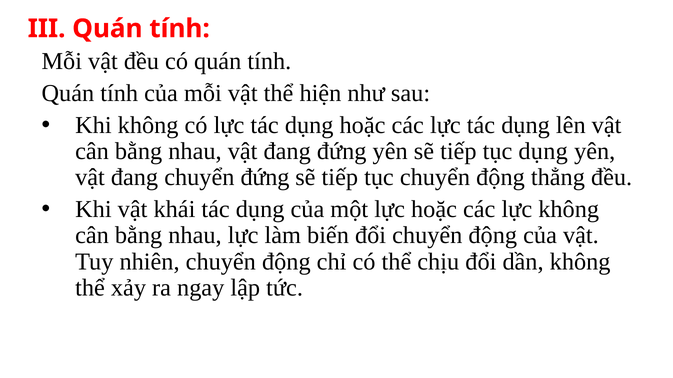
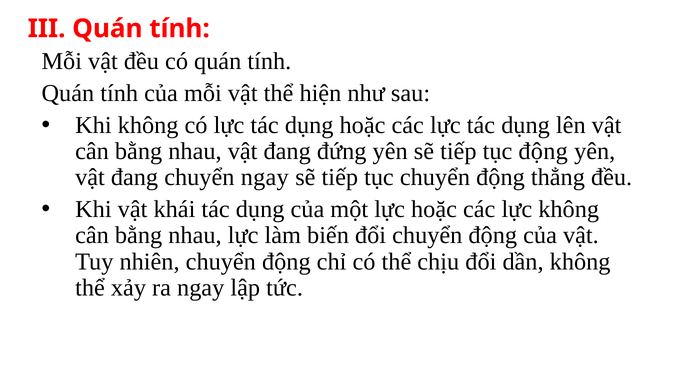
tục dụng: dụng -> động (543, 151)
chuyển đứng: đứng -> ngay (265, 178)
